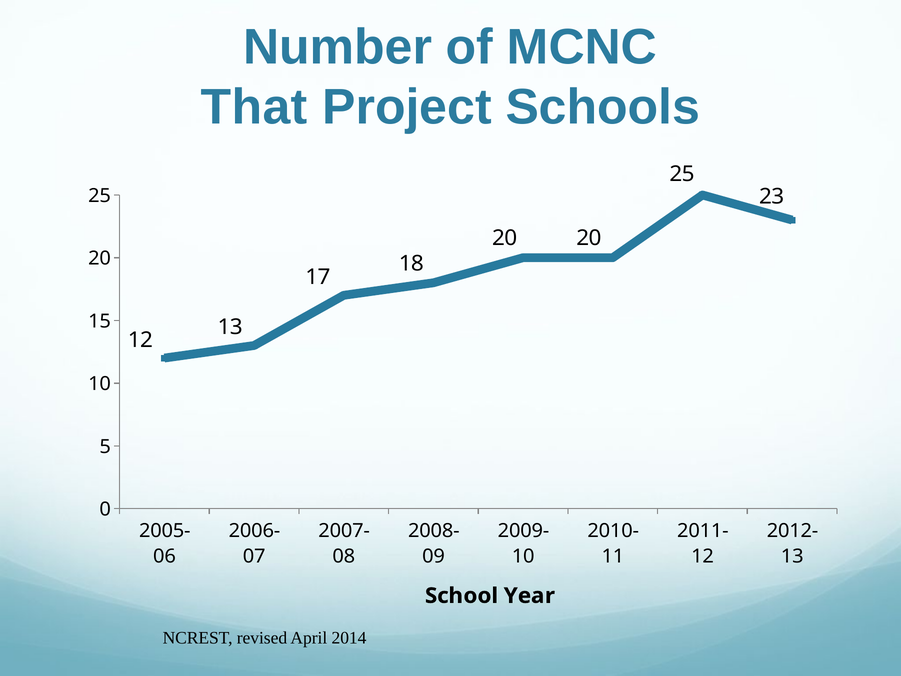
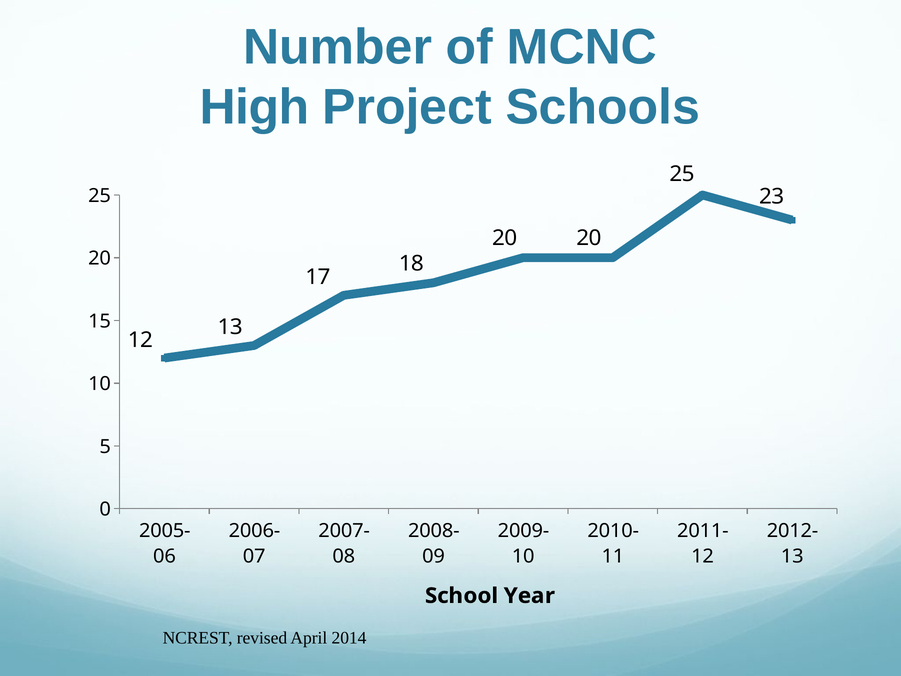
That: That -> High (255, 107)
